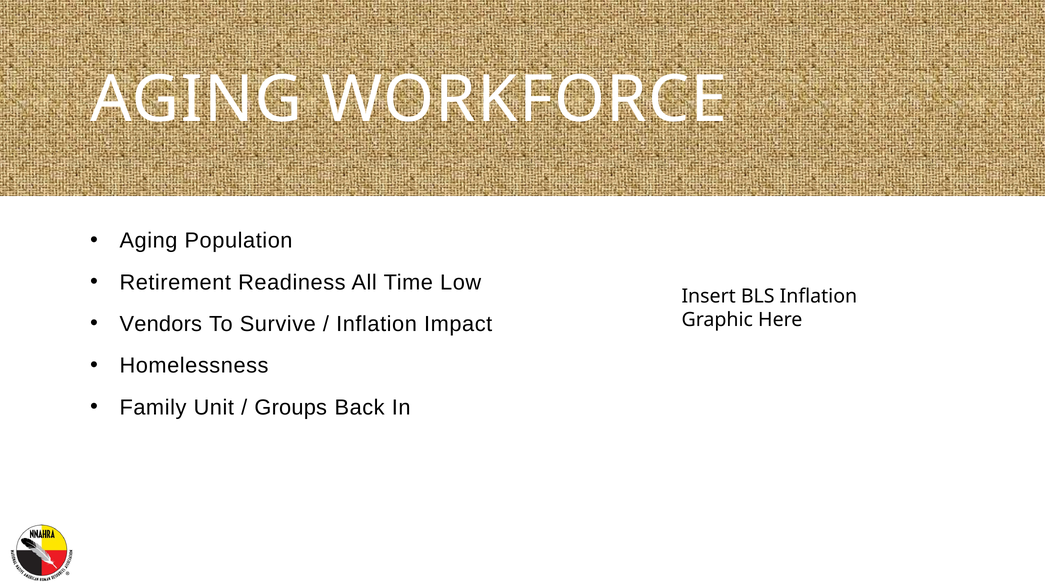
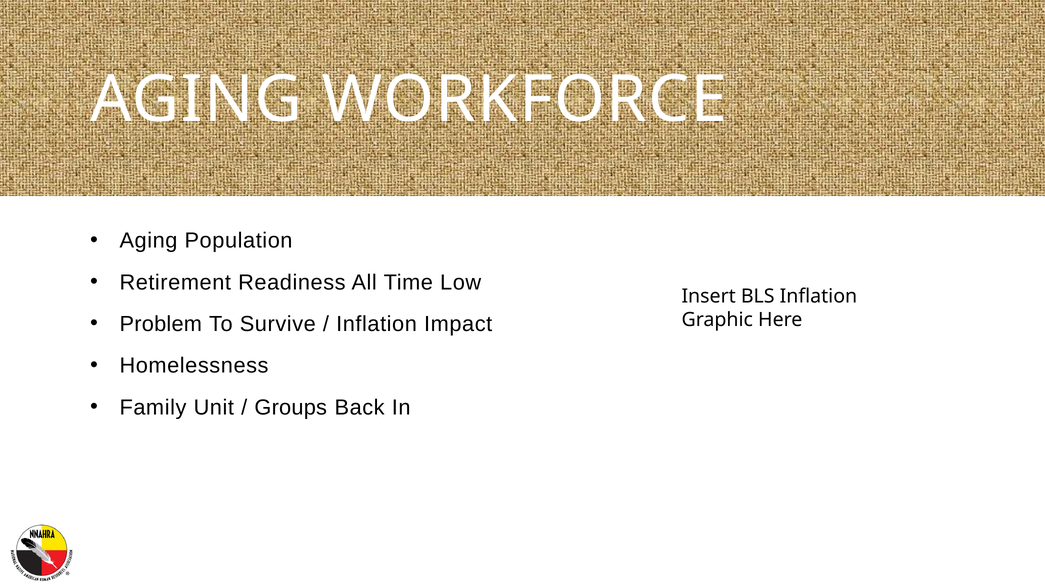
Vendors: Vendors -> Problem (161, 324)
